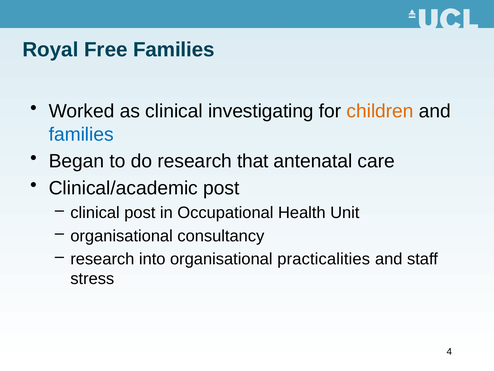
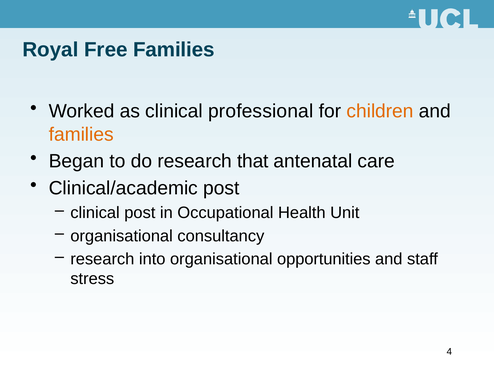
investigating: investigating -> professional (261, 111)
families colour: blue -> orange (81, 134)
practicalities: practicalities -> opportunities (324, 259)
